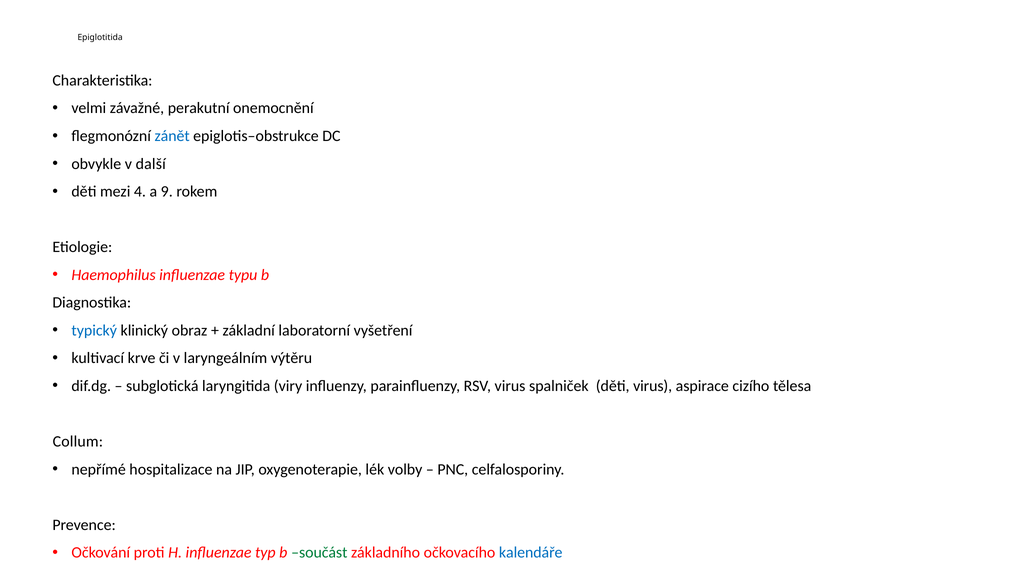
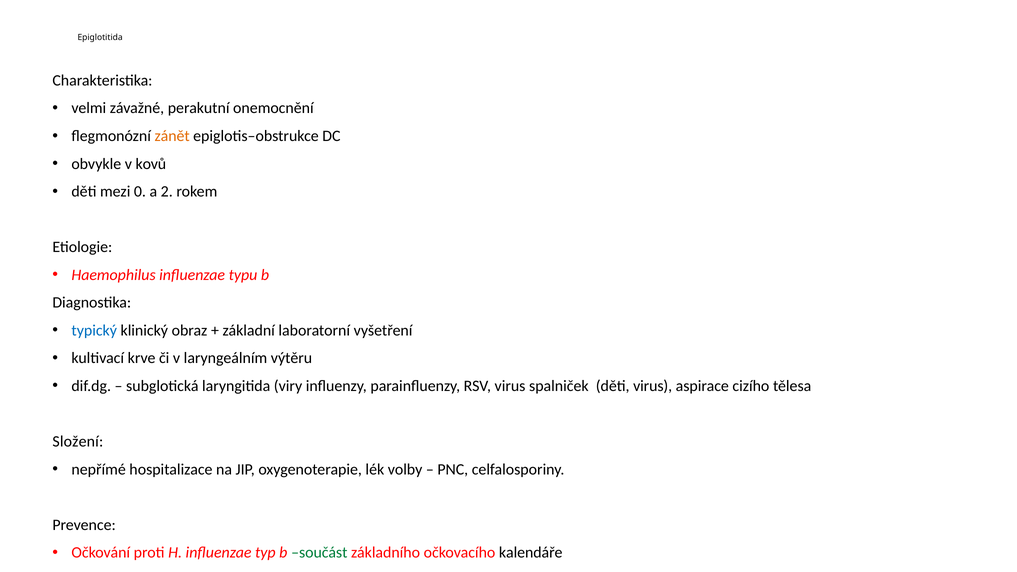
zánět colour: blue -> orange (172, 136)
další: další -> kovů (151, 164)
4: 4 -> 0 (140, 192)
9: 9 -> 2 (167, 192)
Collum: Collum -> Složení (78, 442)
kalendáře colour: blue -> black (531, 553)
